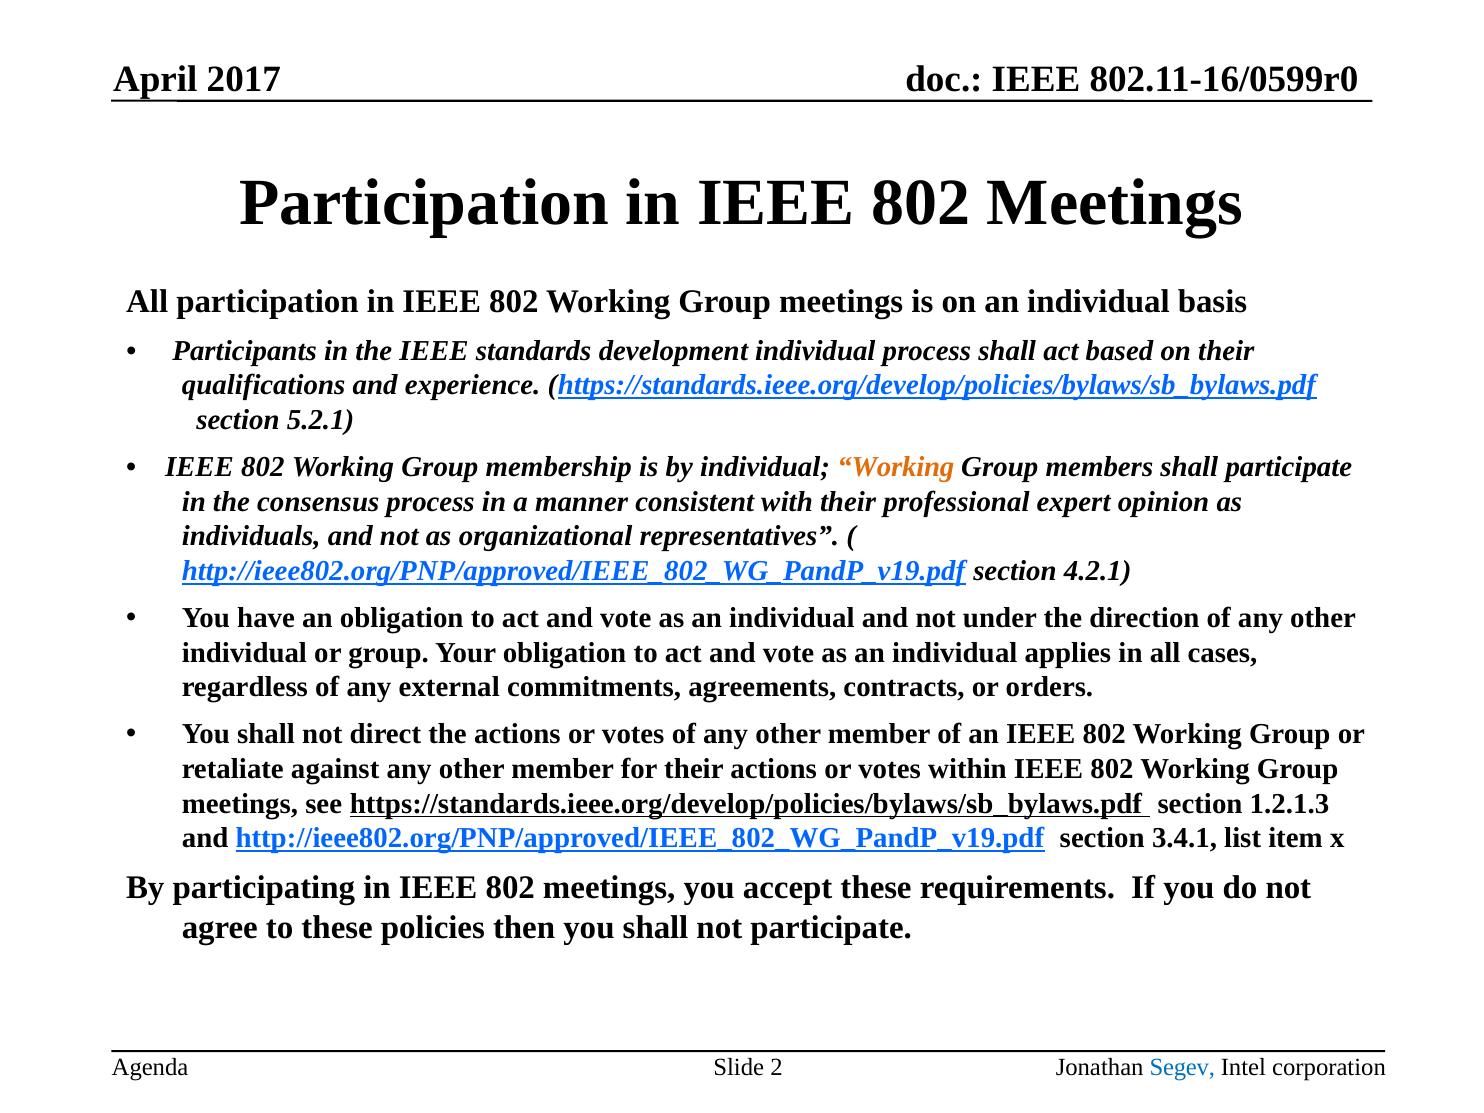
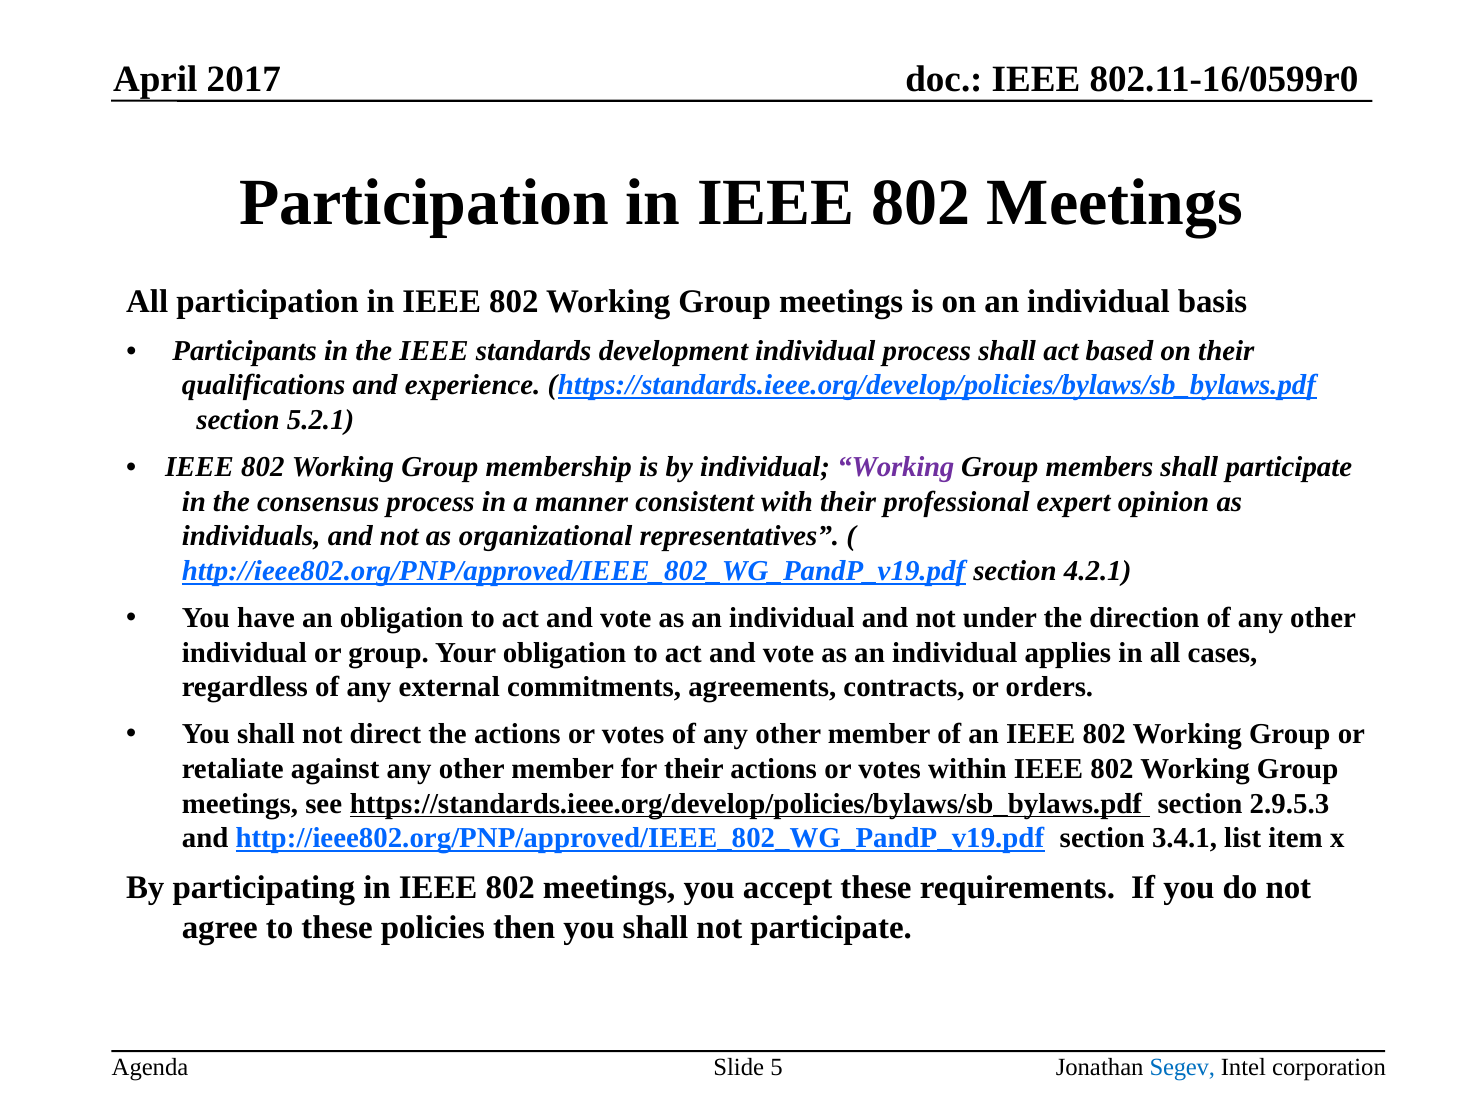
Working colour: orange -> purple (896, 467)
1.2.1.3: 1.2.1.3 -> 2.9.5.3 (1289, 804)
2: 2 -> 5 (777, 1067)
